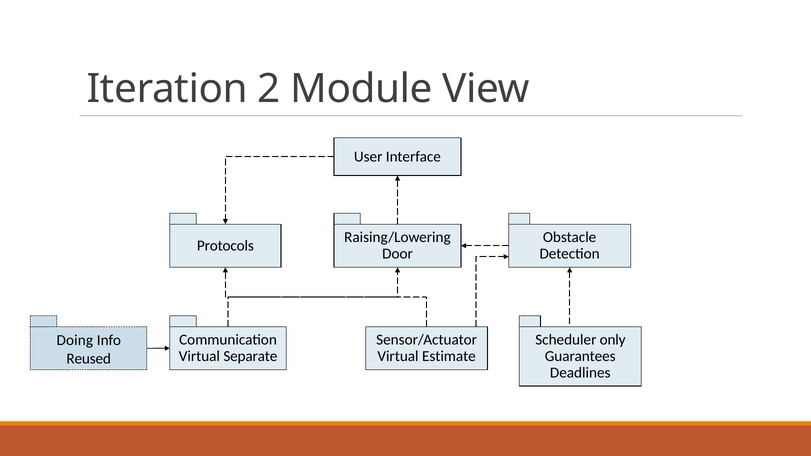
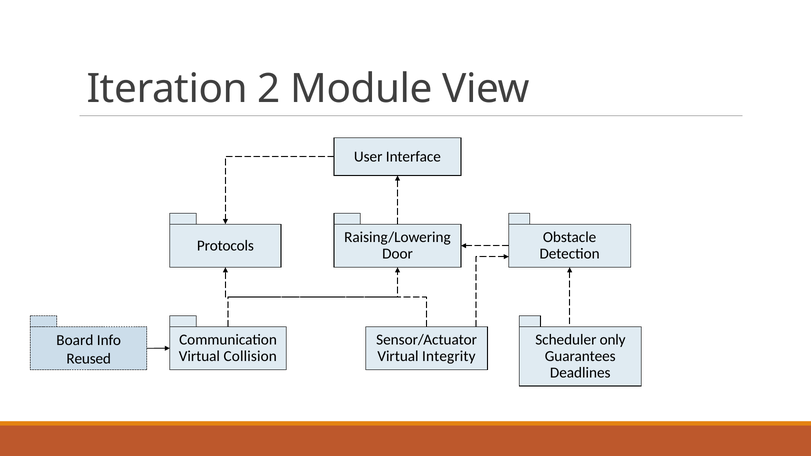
Doing: Doing -> Board (75, 340)
Separate: Separate -> Collision (250, 356)
Estimate: Estimate -> Integrity (449, 356)
